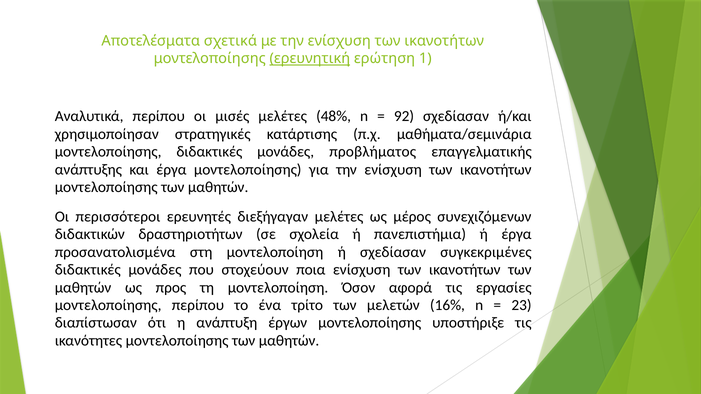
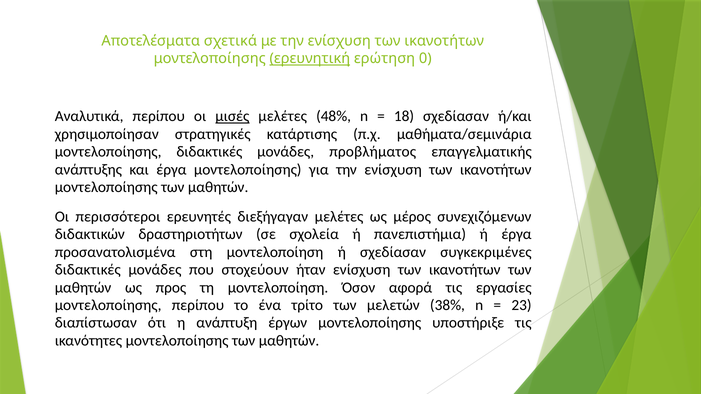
1: 1 -> 0 (425, 59)
μισές underline: none -> present (232, 116)
92: 92 -> 18 (404, 116)
ποια: ποια -> ήταν (311, 270)
16%: 16% -> 38% (447, 305)
